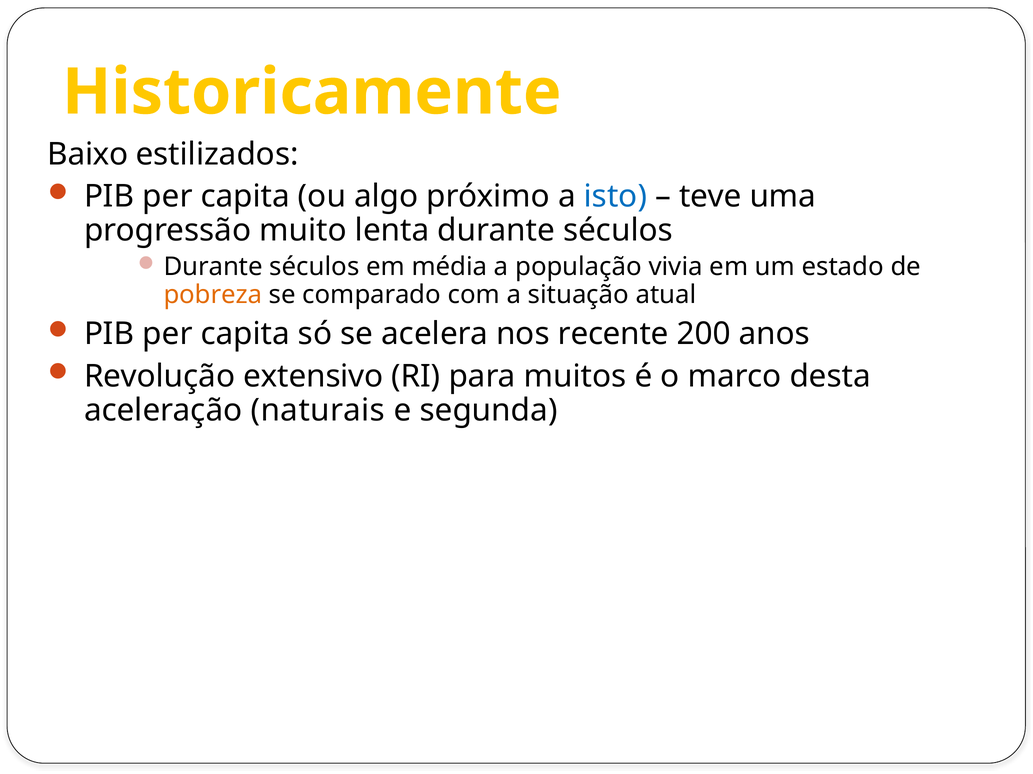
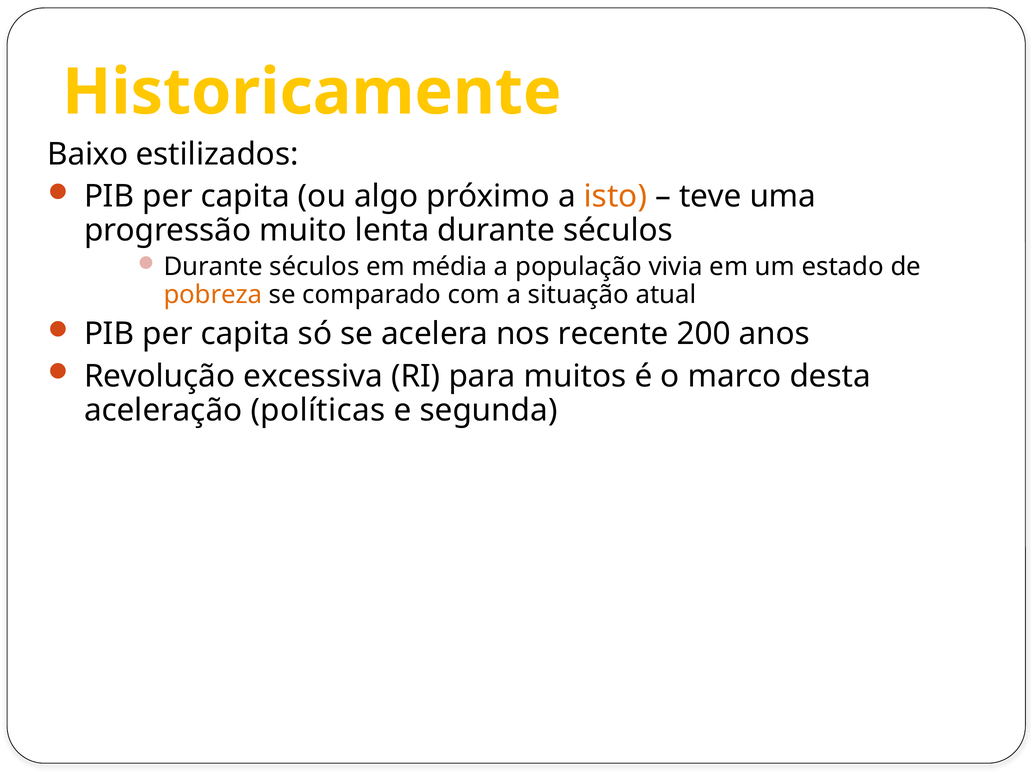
isto colour: blue -> orange (615, 197)
extensivo: extensivo -> excessiva (313, 377)
naturais: naturais -> políticas (318, 411)
